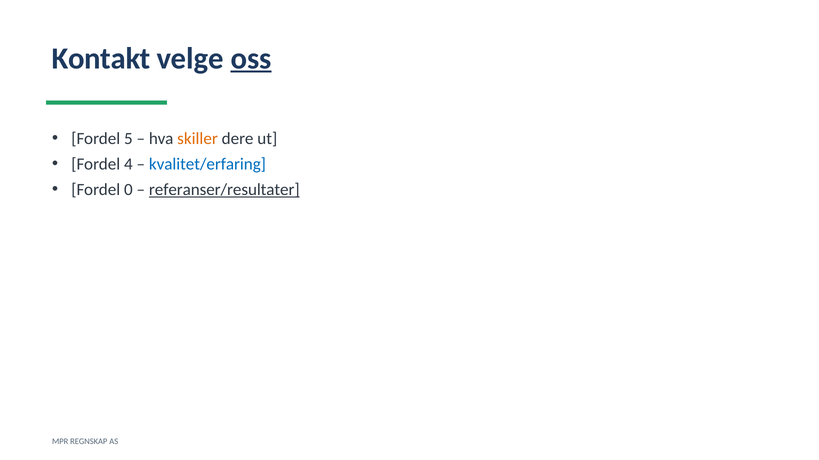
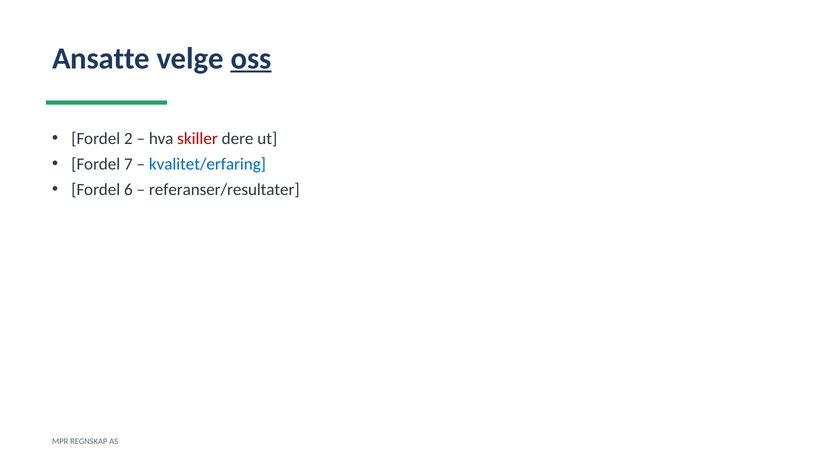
Kontakt: Kontakt -> Ansatte (101, 58)
5: 5 -> 2 (128, 139)
skiller colour: orange -> red (198, 139)
4: 4 -> 7 (128, 164)
0: 0 -> 6 (128, 190)
referanser/resultater underline: present -> none (224, 190)
